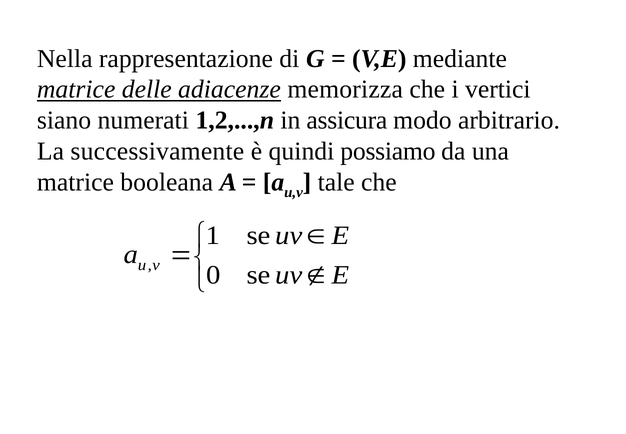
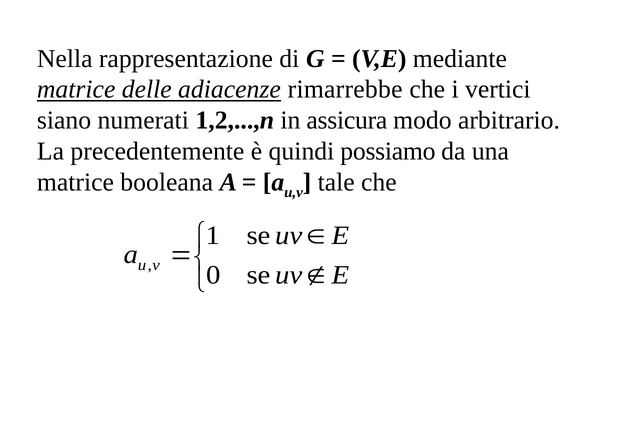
memorizza: memorizza -> rimarrebbe (345, 89)
successivamente: successivamente -> precedentemente (157, 151)
